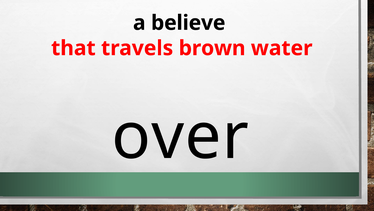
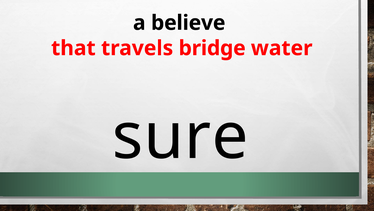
brown: brown -> bridge (212, 48)
over: over -> sure (180, 136)
